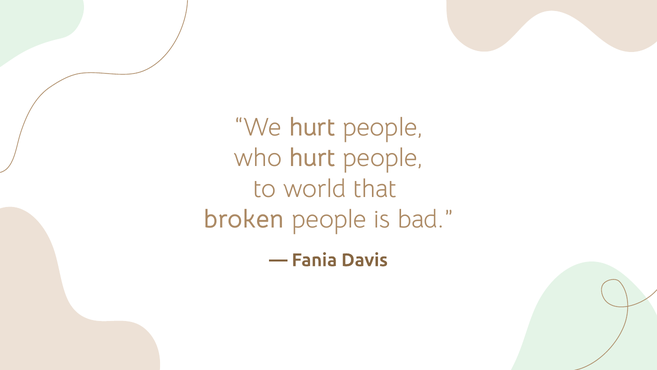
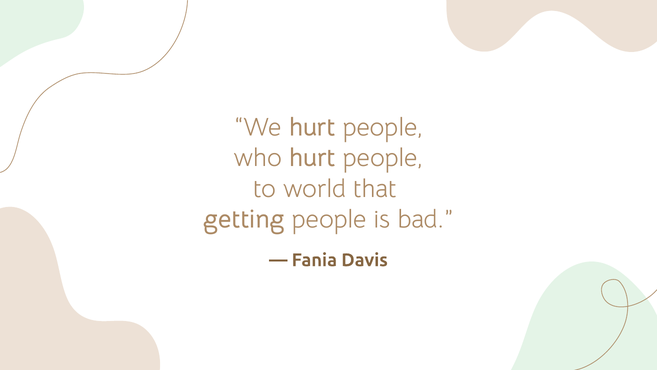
broken: broken -> getting (244, 219)
